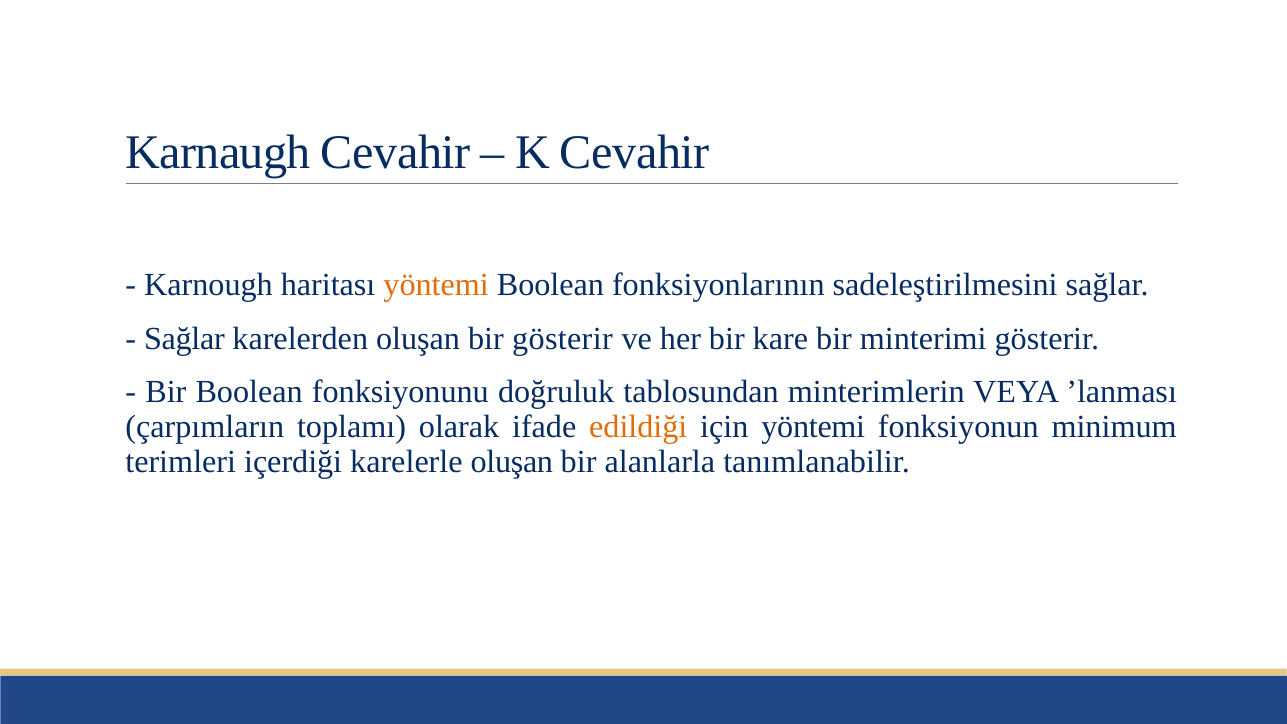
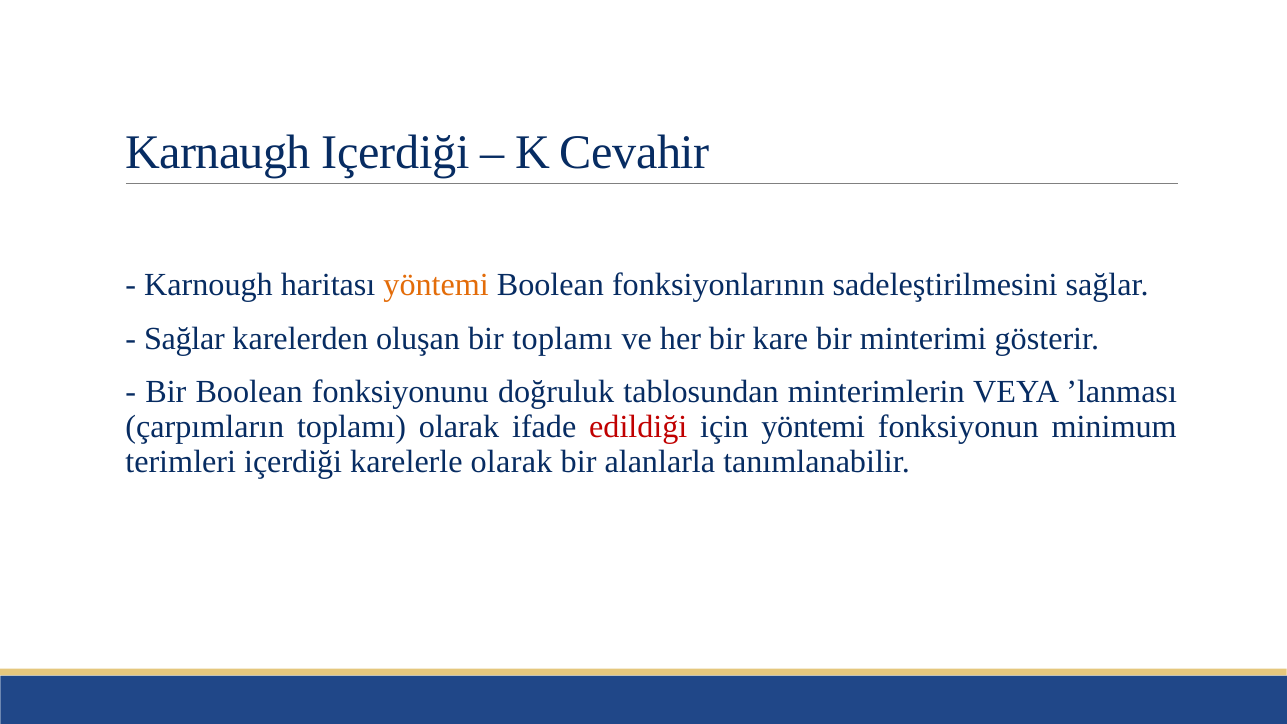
Karnaugh Cevahir: Cevahir -> Içerdiği (396, 153)
bir gösterir: gösterir -> toplamı (562, 339)
edildiği colour: orange -> red (638, 427)
karelerle oluşan: oluşan -> olarak (512, 462)
